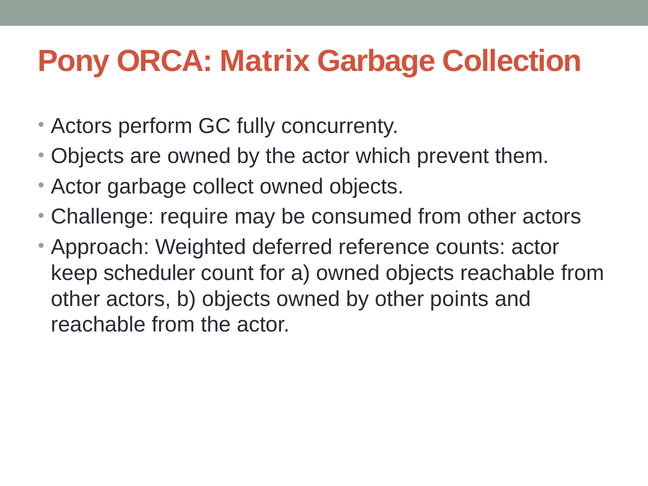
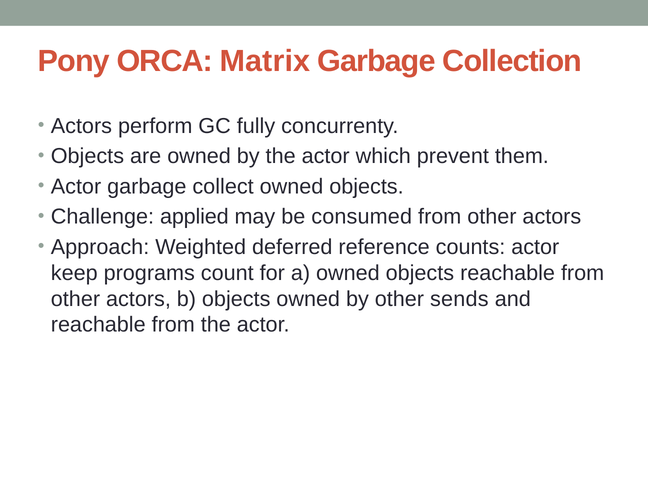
require: require -> applied (194, 217)
scheduler: scheduler -> programs (149, 273)
points: points -> sends (459, 299)
